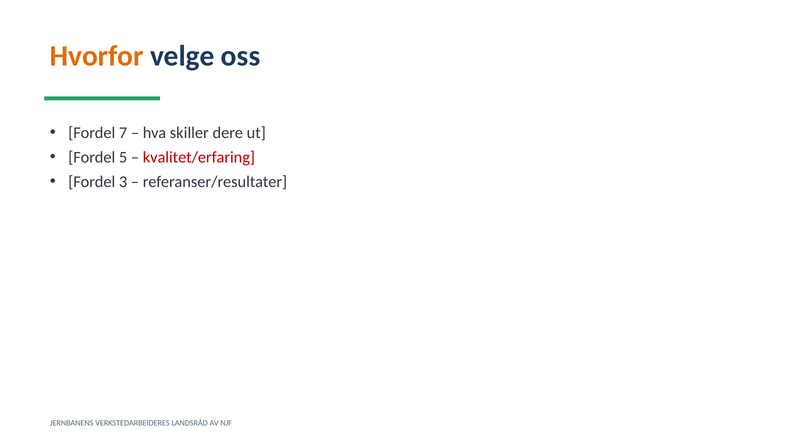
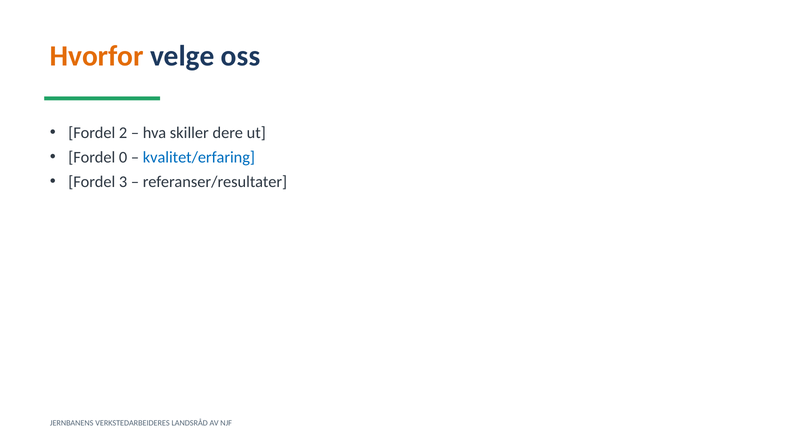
7: 7 -> 2 (123, 133)
5: 5 -> 0 (123, 158)
kvalitet/erfaring colour: red -> blue (199, 158)
